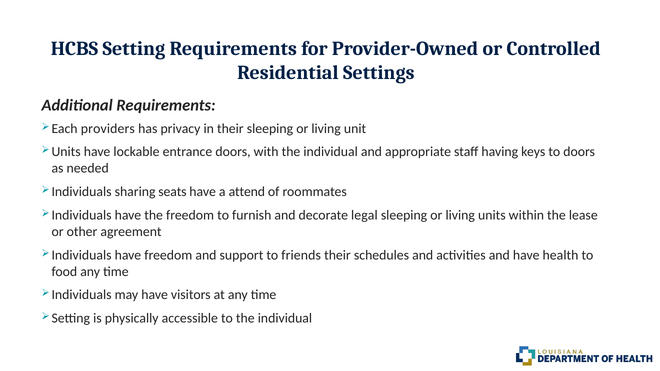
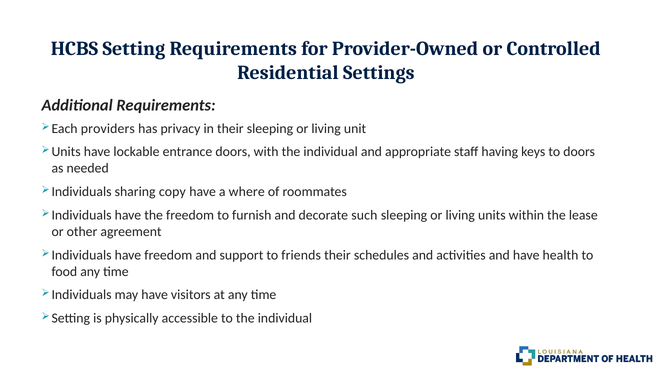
seats: seats -> copy (172, 192)
attend: attend -> where (247, 192)
legal: legal -> such (364, 215)
